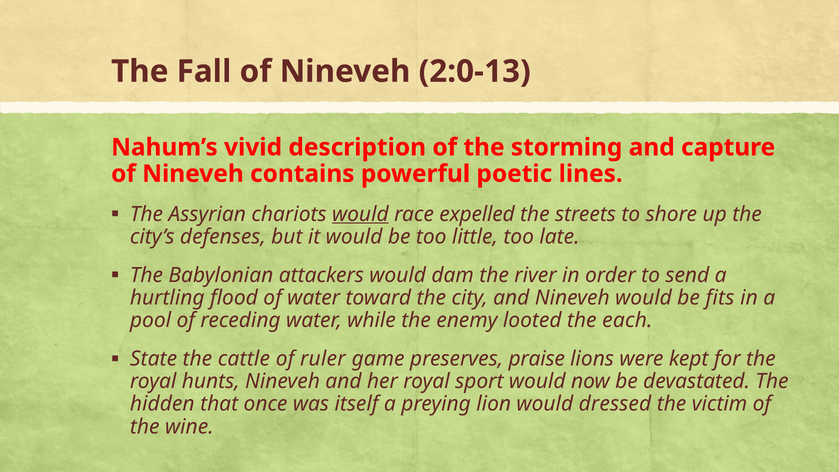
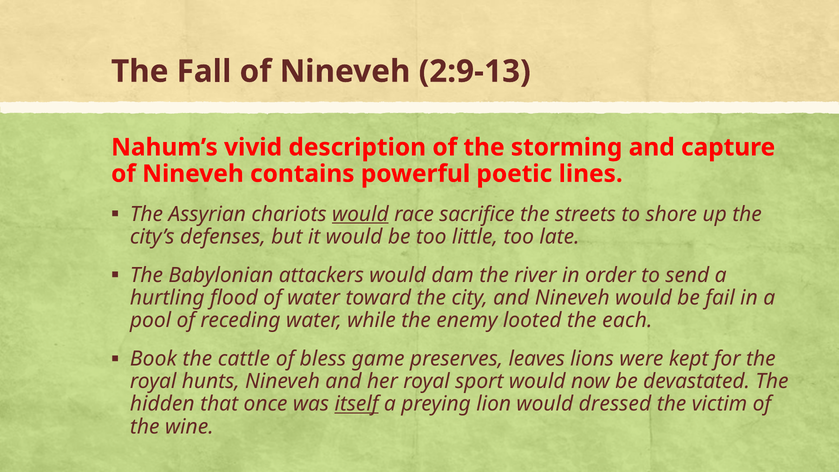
2:0-13: 2:0-13 -> 2:9-13 (475, 71)
expelled: expelled -> sacrifice (477, 214)
fits: fits -> fail (720, 298)
State: State -> Book (153, 359)
ruler: ruler -> bless (323, 359)
praise: praise -> leaves (537, 359)
itself underline: none -> present (357, 404)
